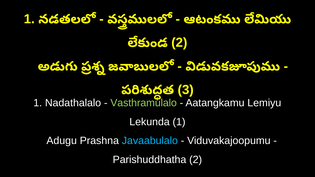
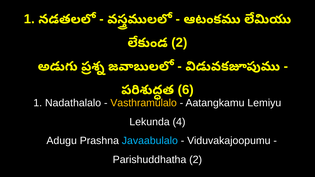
3: 3 -> 6 (186, 90)
Vasthramulalo colour: light green -> yellow (144, 103)
Lekunda 1: 1 -> 4 (179, 122)
